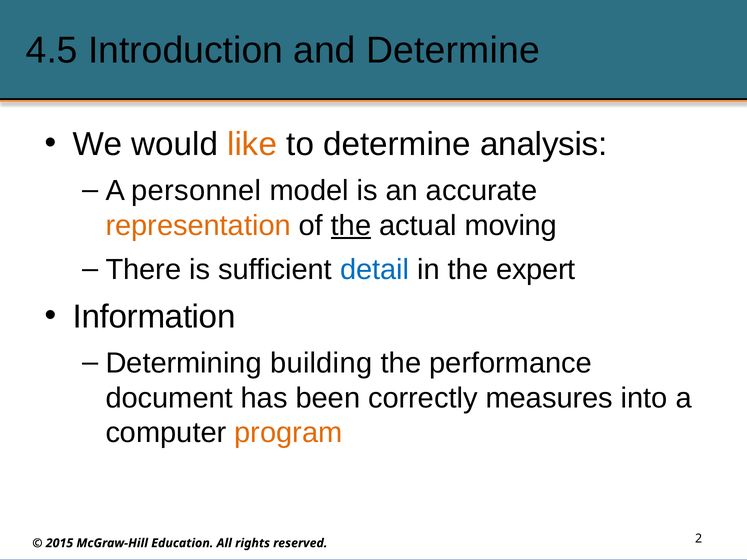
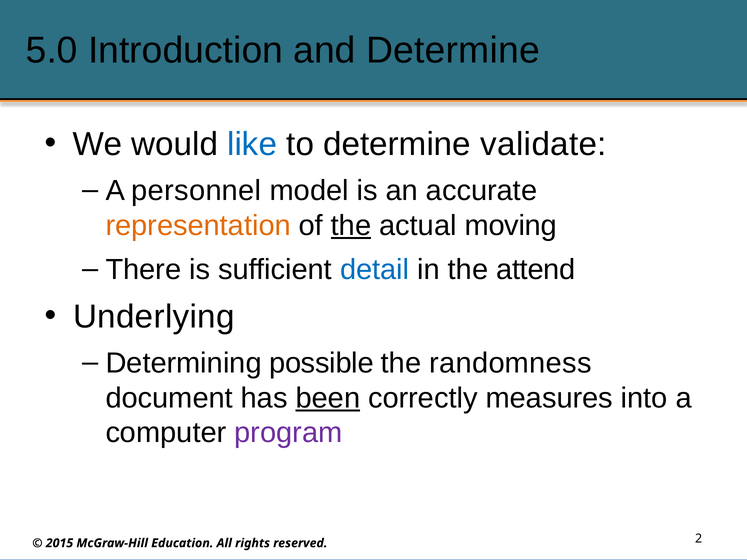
4.5: 4.5 -> 5.0 (52, 50)
like colour: orange -> blue (252, 144)
analysis: analysis -> validate (544, 144)
expert: expert -> attend (536, 270)
Information: Information -> Underlying (154, 317)
building: building -> possible (321, 363)
performance: performance -> randomness (510, 363)
been underline: none -> present (328, 398)
program colour: orange -> purple (288, 433)
